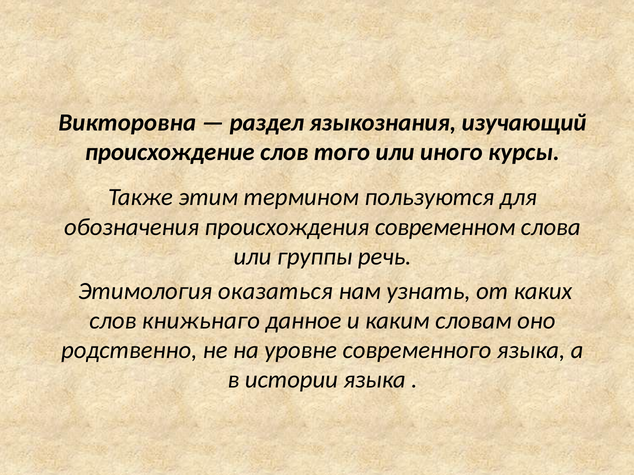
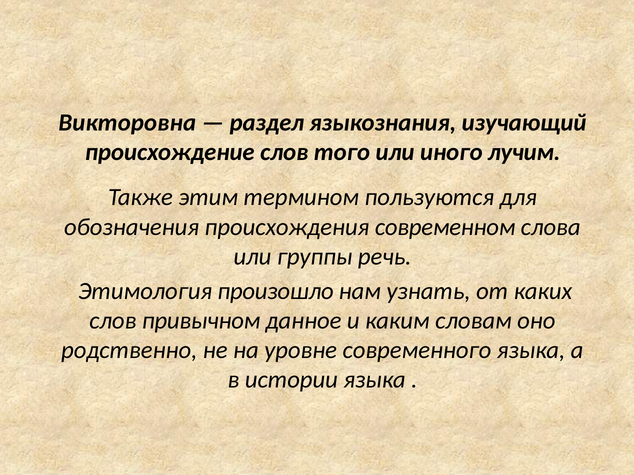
курсы: курсы -> лучим (524, 152)
оказаться: оказаться -> произошло (276, 291)
книжьнаго: книжьнаго -> привычном (201, 321)
